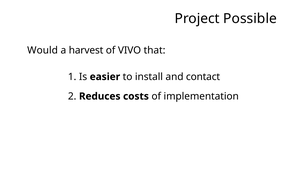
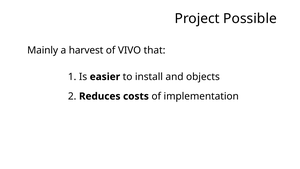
Would: Would -> Mainly (43, 50)
contact: contact -> objects (203, 77)
